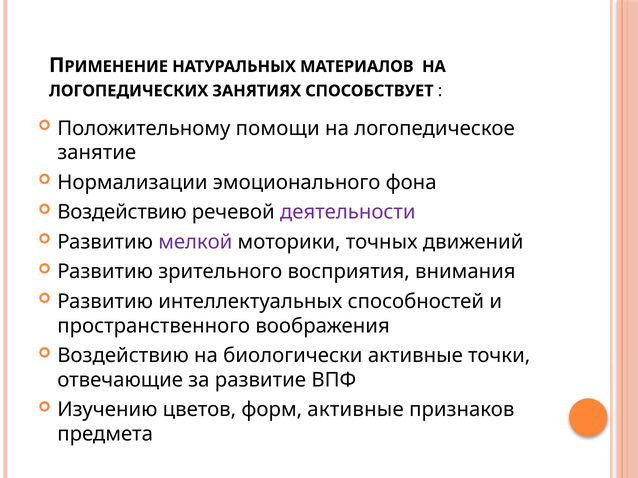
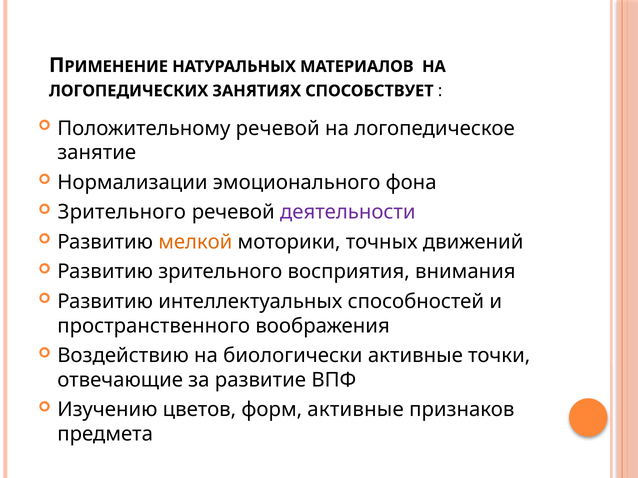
Положительному помощи: помощи -> речевой (278, 128)
Воздействию: Воздействию -> Зрительного (122, 212)
мелкой colour: purple -> orange (195, 242)
